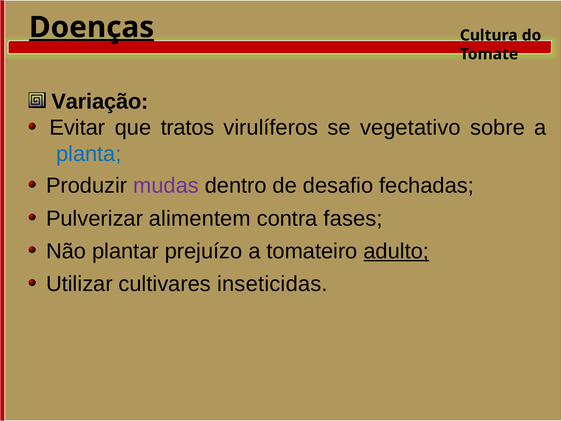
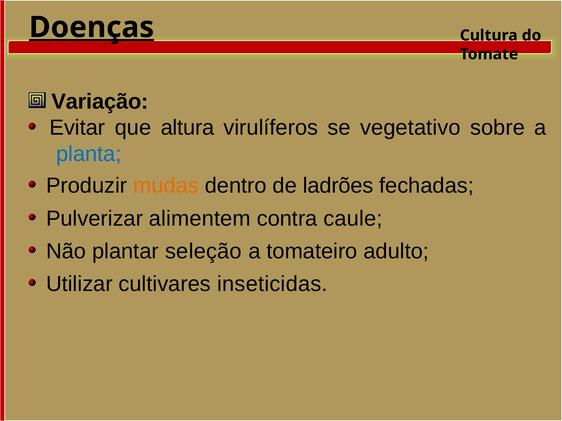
tratos: tratos -> altura (188, 128)
mudas colour: purple -> orange (166, 186)
desafio: desafio -> ladrões (338, 186)
fases: fases -> caule (353, 219)
prejuízo: prejuízo -> seleção (203, 252)
adulto underline: present -> none (396, 252)
